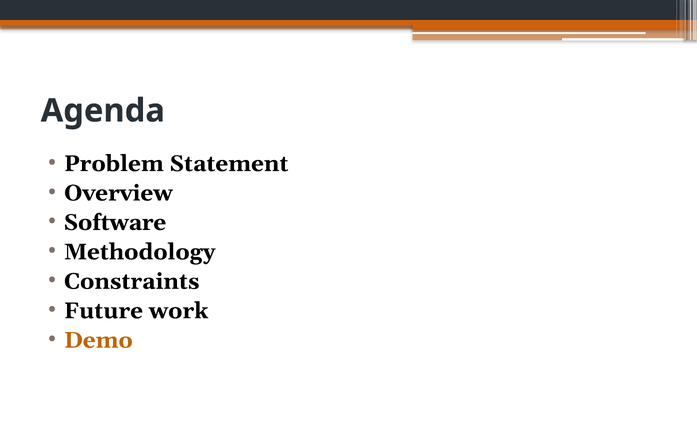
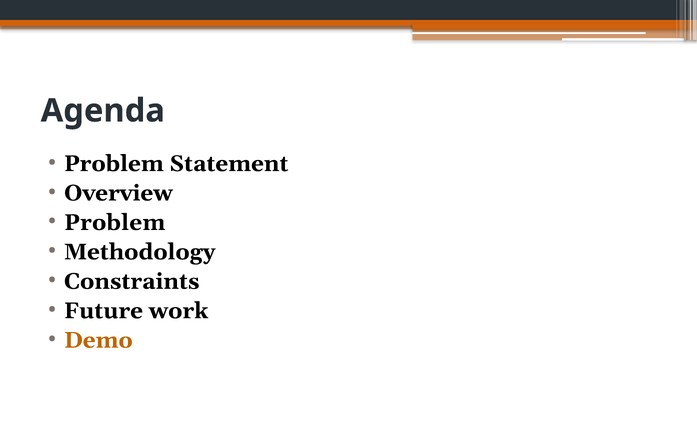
Software: Software -> Problem (115, 223)
